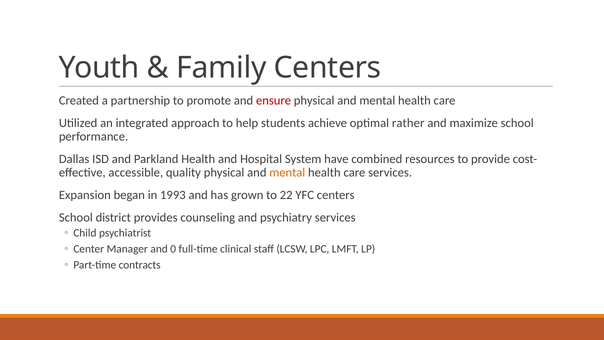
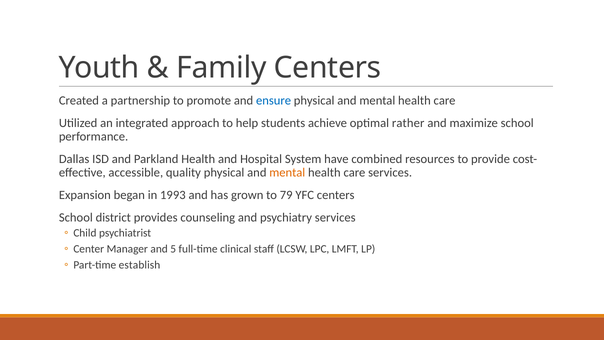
ensure colour: red -> blue (274, 100)
22: 22 -> 79 (286, 195)
0: 0 -> 5 (173, 249)
contracts: contracts -> establish (140, 265)
